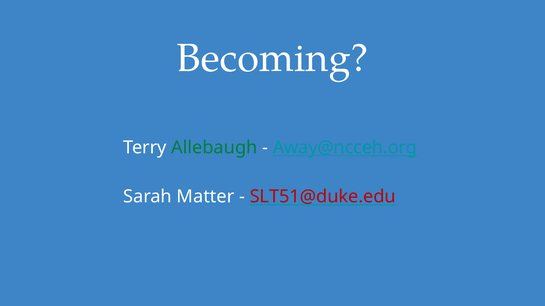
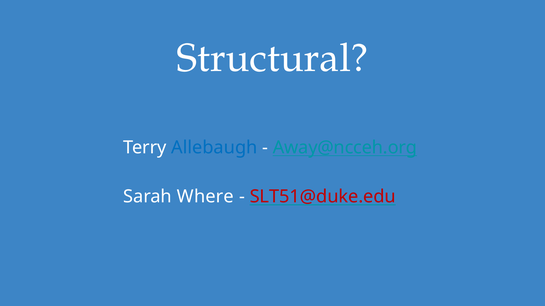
Becoming: Becoming -> Structural (272, 58)
Allebaugh colour: green -> blue (214, 148)
Matter: Matter -> Where (205, 197)
